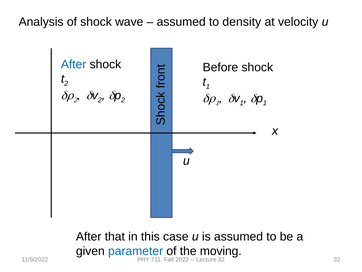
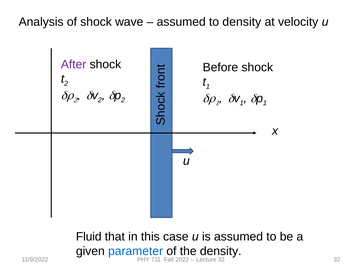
After colour: blue -> purple (74, 64)
After: After -> Fluid (89, 236)
the moving: moving -> density (221, 251)
